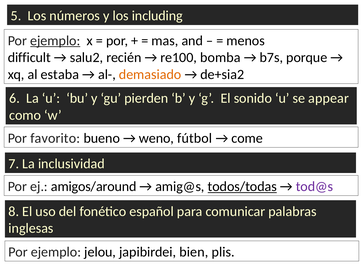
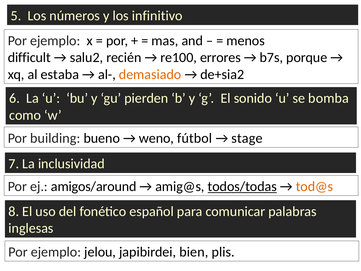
including: including -> infinitivo (157, 16)
ejemplo underline: present -> none (55, 41)
bomba: bomba -> errores (220, 57)
appear: appear -> bomba (329, 98)
favorito: favorito -> building (55, 138)
come: come -> stage (247, 138)
tod@s colour: purple -> orange (314, 186)
